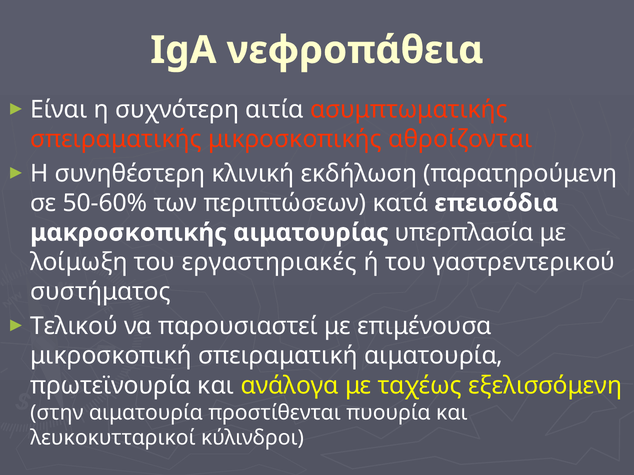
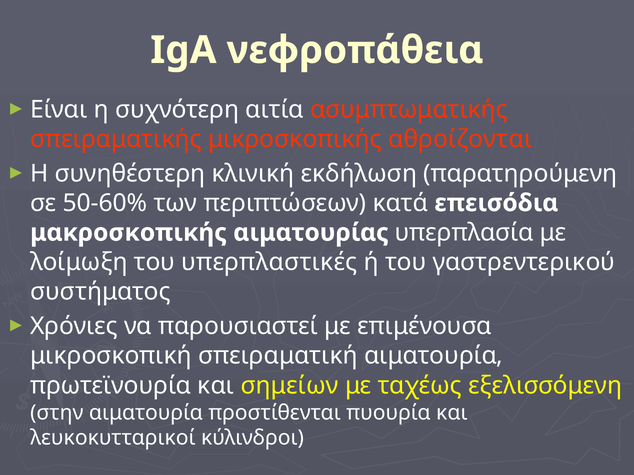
εργαστηριακές: εργαστηριακές -> υπερπλαστικές (269, 262)
Τελικού: Τελικού -> Χρόνιες (74, 327)
ανάλογα: ανάλογα -> σημείων (290, 386)
